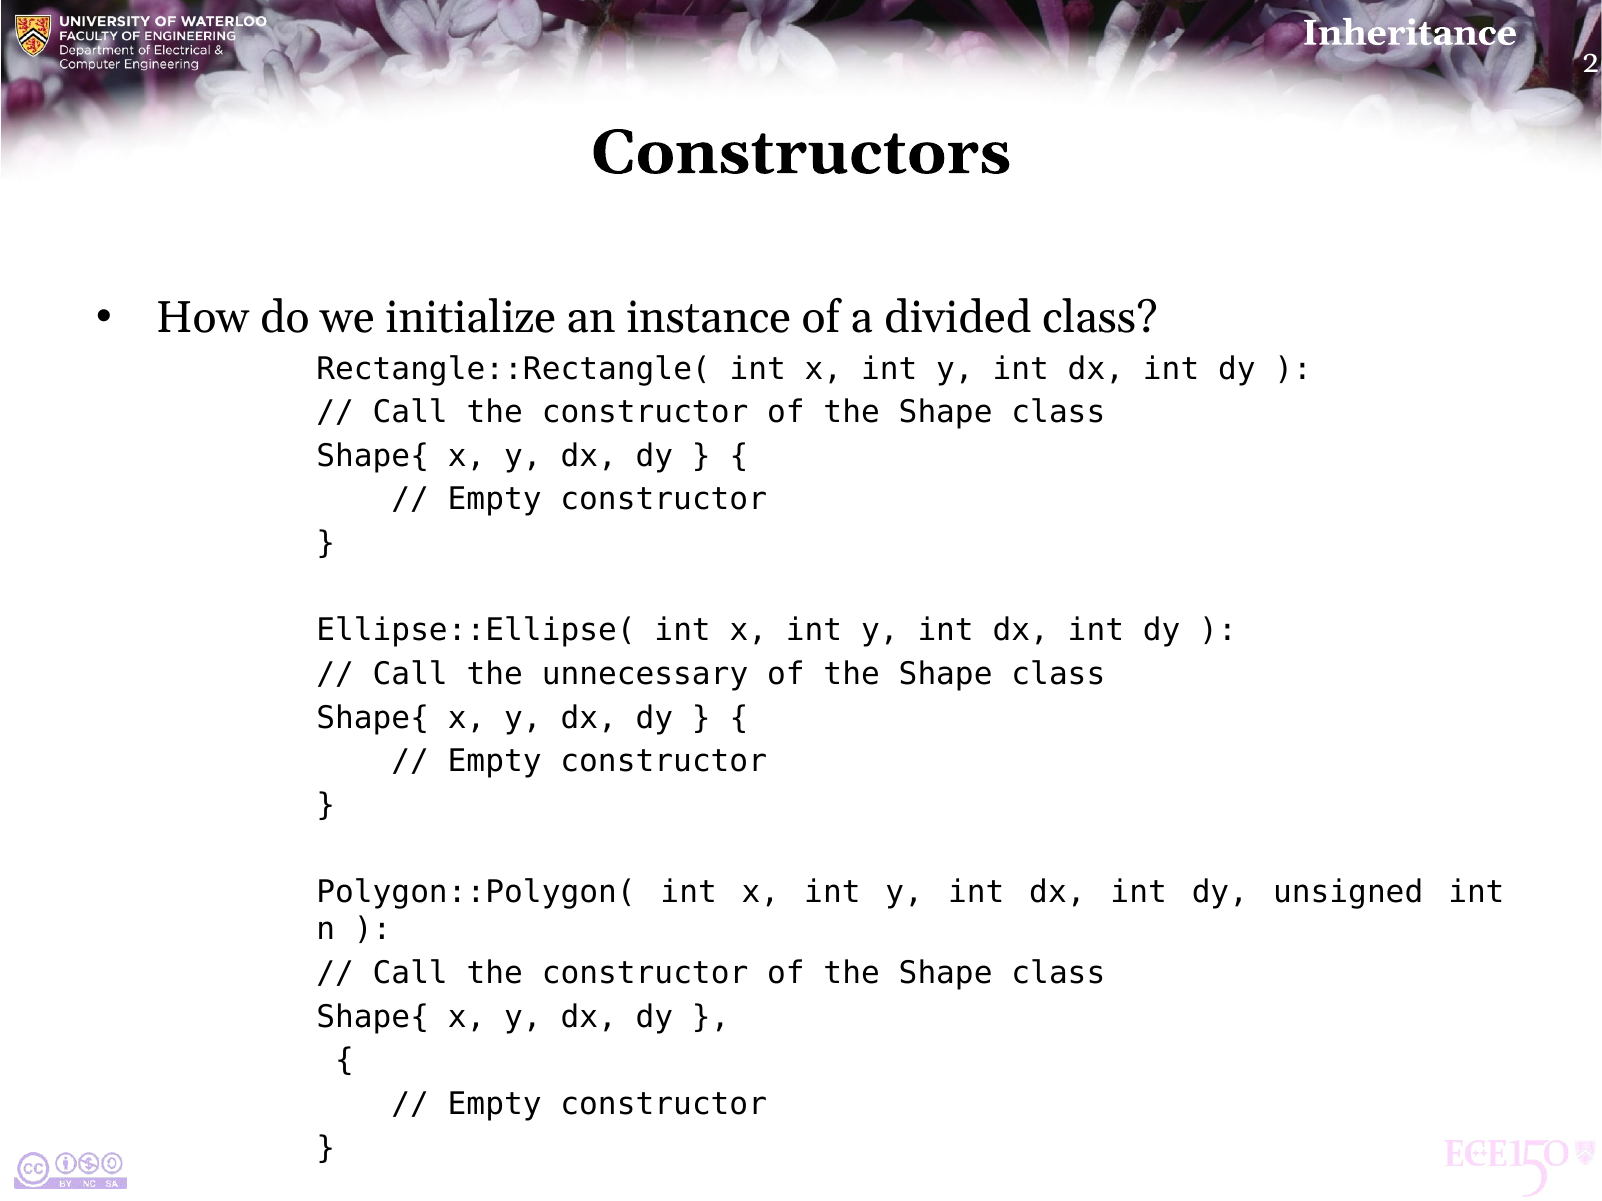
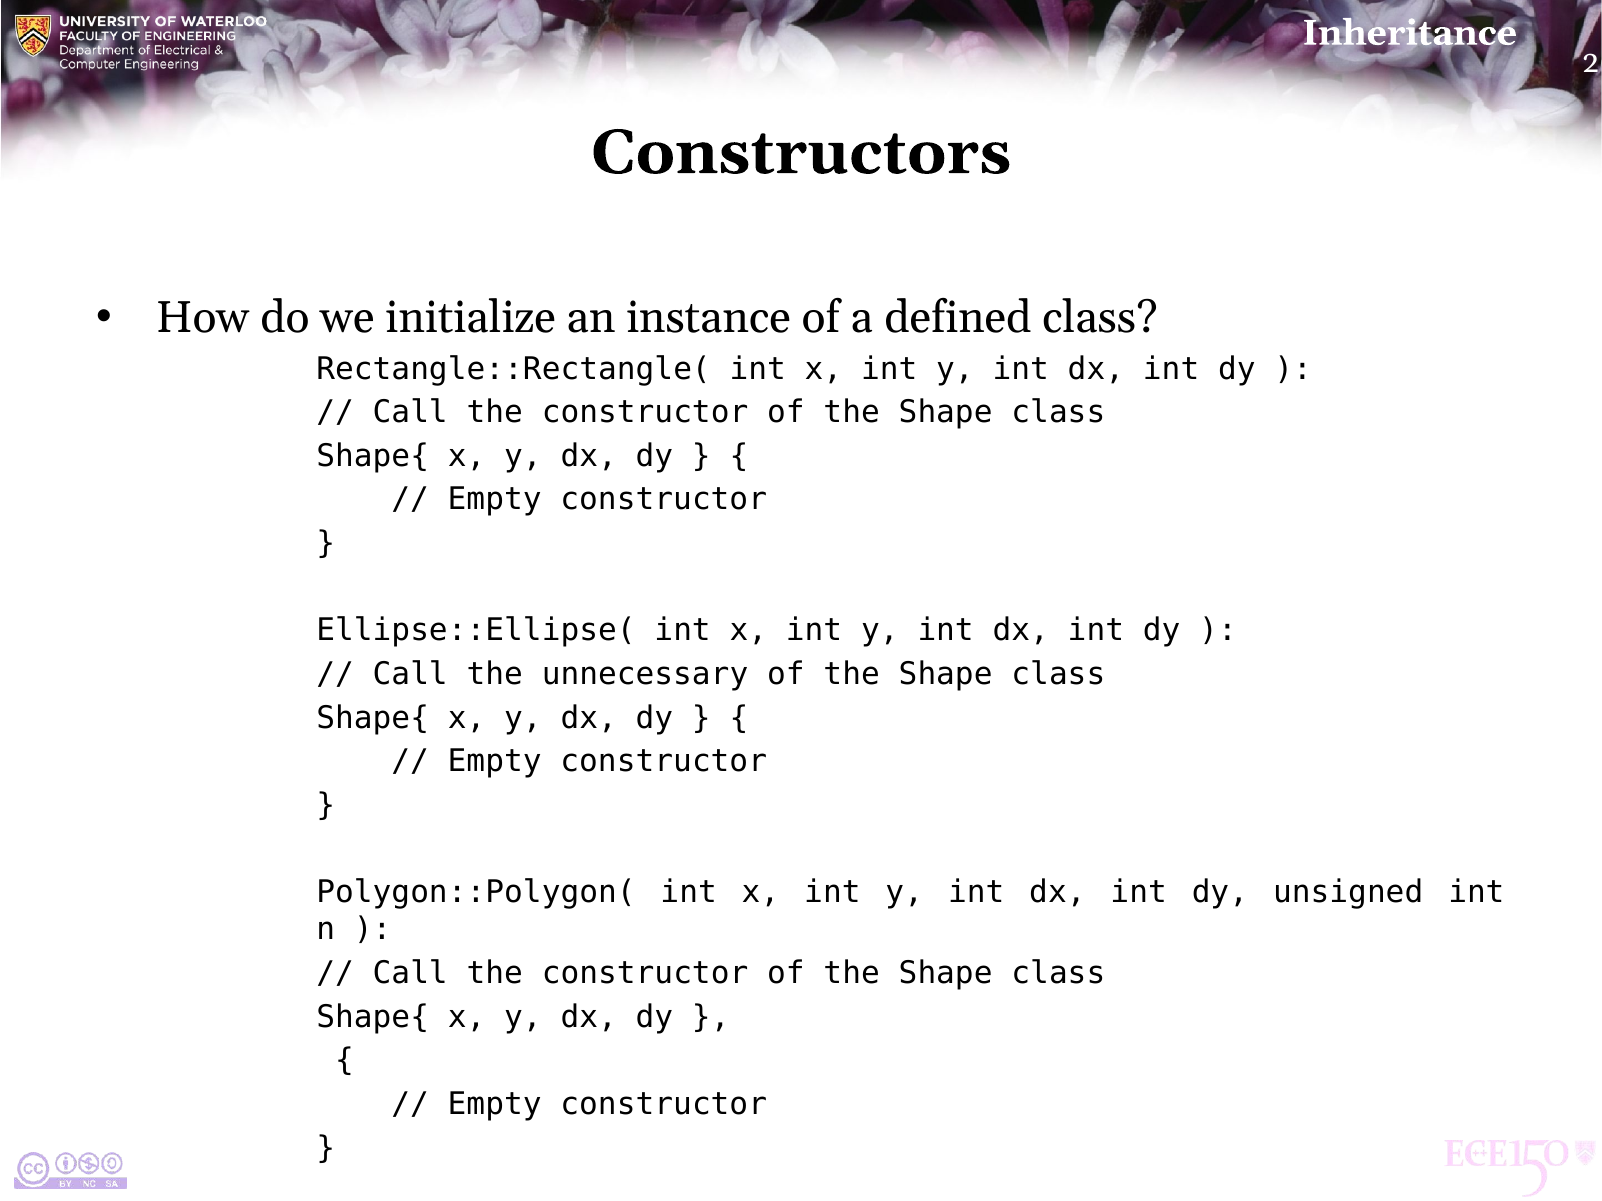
divided: divided -> defined (958, 318)
